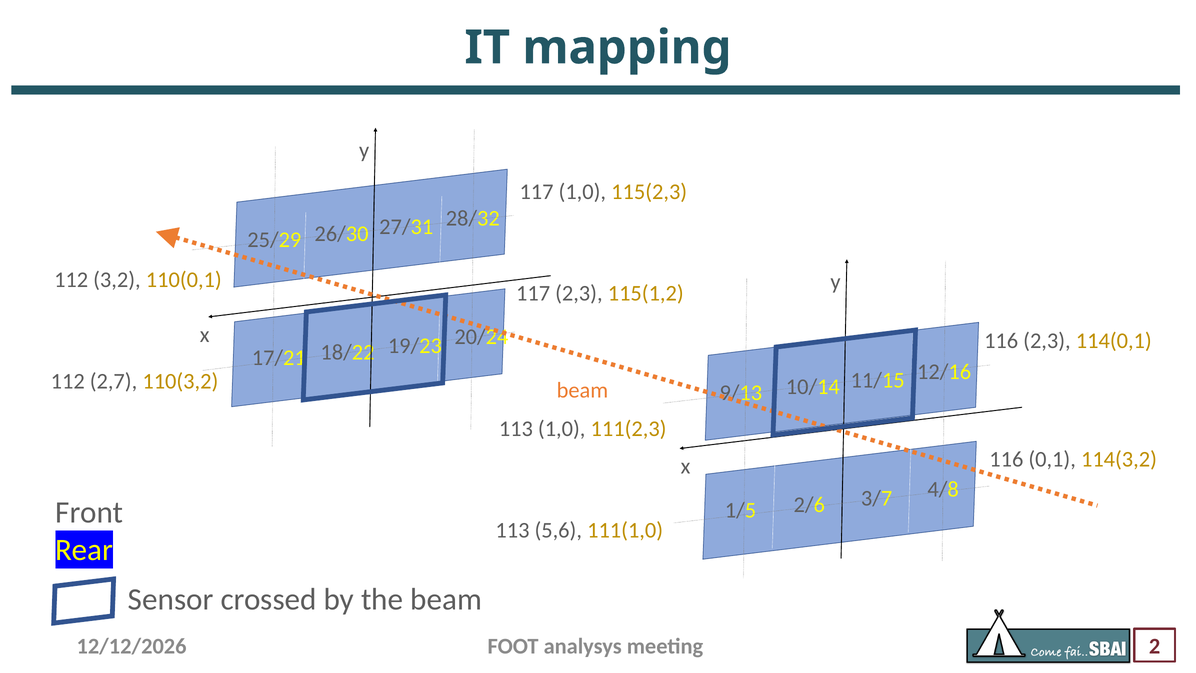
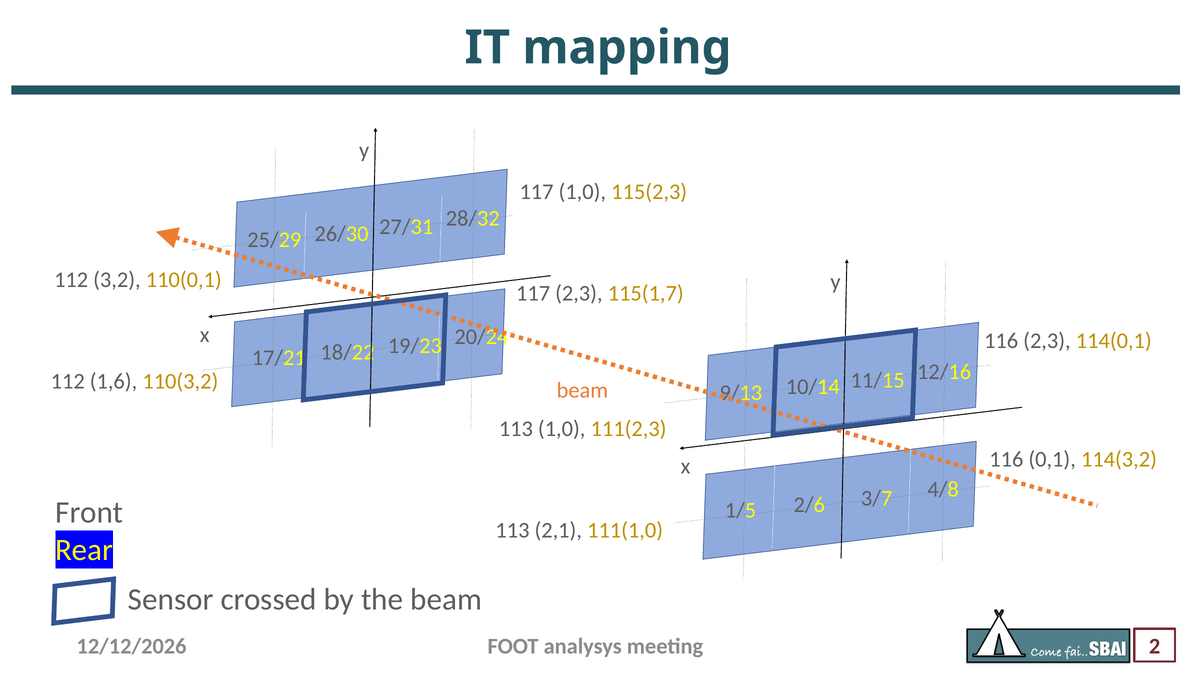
115(1,2: 115(1,2 -> 115(1,7 (646, 293)
2,7: 2,7 -> 1,6 (113, 381)
5,6: 5,6 -> 2,1 (558, 530)
